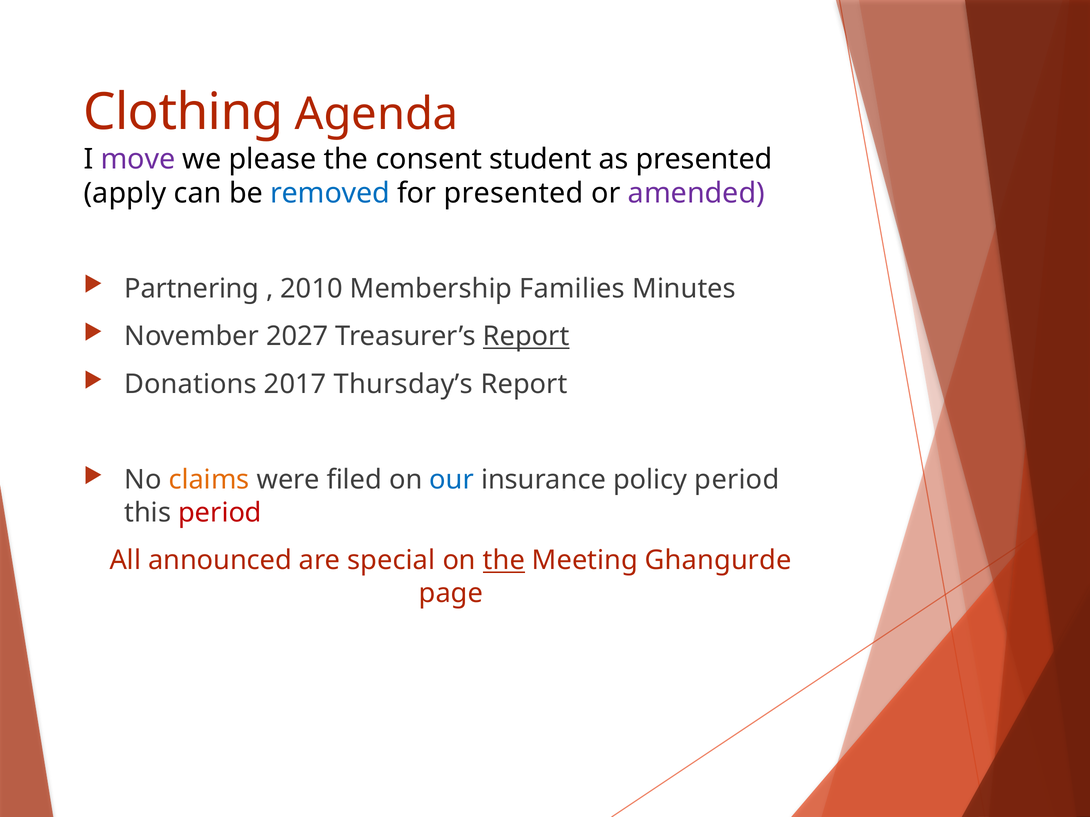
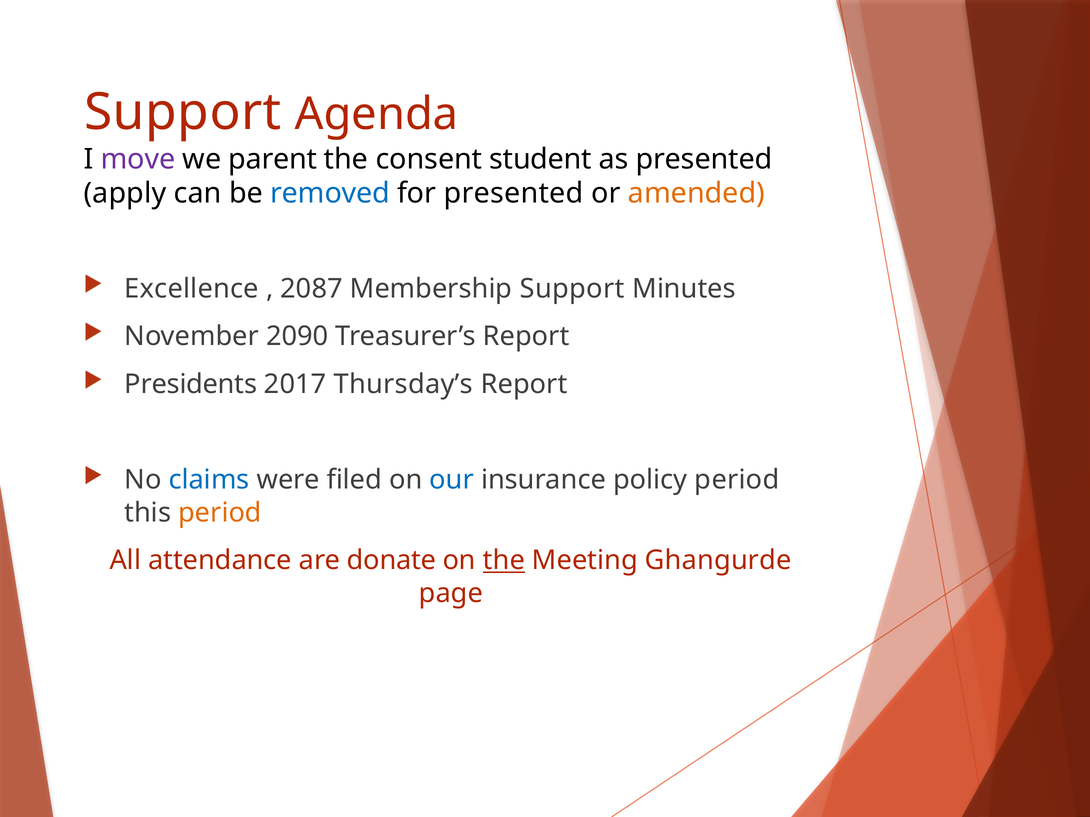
Clothing: Clothing -> Support (183, 113)
please: please -> parent (273, 159)
amended colour: purple -> orange (696, 194)
Partnering: Partnering -> Excellence (192, 289)
2010: 2010 -> 2087 (312, 289)
Membership Families: Families -> Support (572, 289)
2027: 2027 -> 2090 (297, 337)
Report underline: present -> none (526, 337)
Donations: Donations -> Presidents (191, 385)
claims colour: orange -> blue (209, 480)
period colour: red -> orange (220, 513)
announced: announced -> attendance (220, 561)
special: special -> donate (392, 561)
